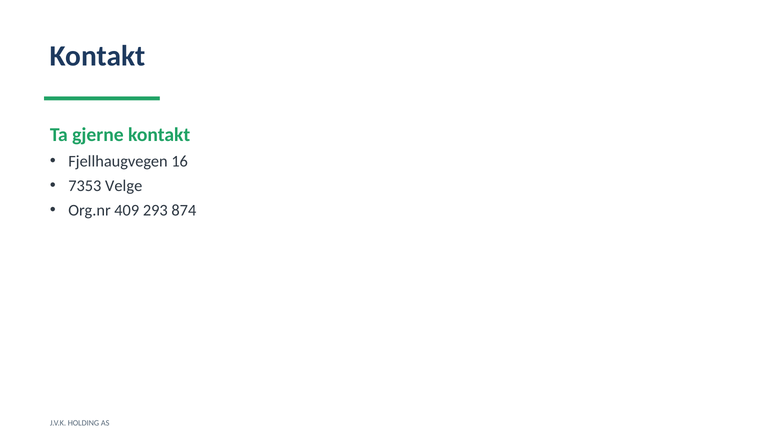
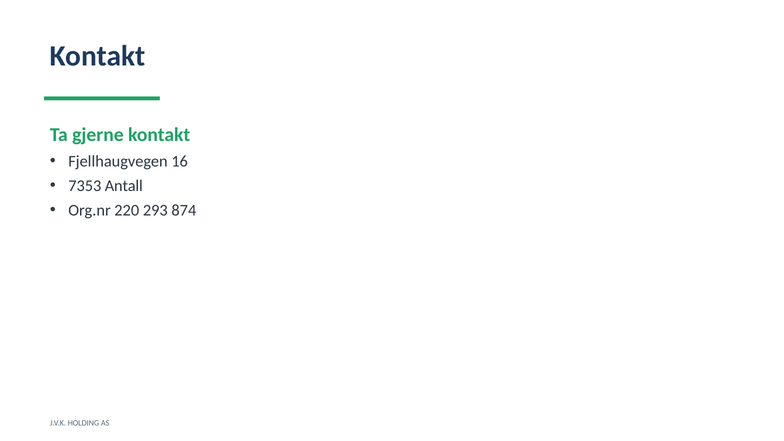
Velge: Velge -> Antall (124, 186)
409: 409 -> 220 (127, 210)
